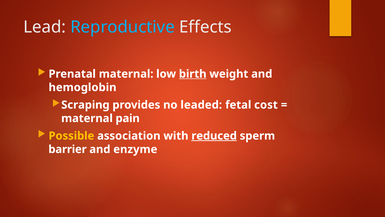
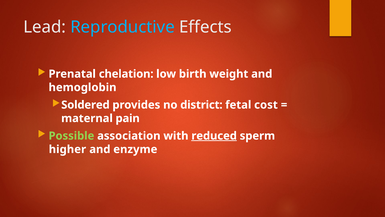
Prenatal maternal: maternal -> chelation (126, 74)
birth underline: present -> none (193, 74)
Scraping: Scraping -> Soldered (85, 105)
leaded: leaded -> district (201, 105)
Possible colour: yellow -> light green (71, 136)
barrier: barrier -> higher (67, 149)
